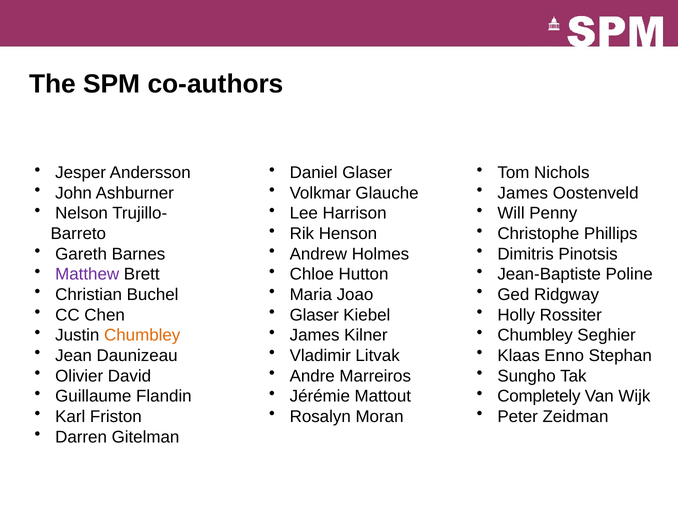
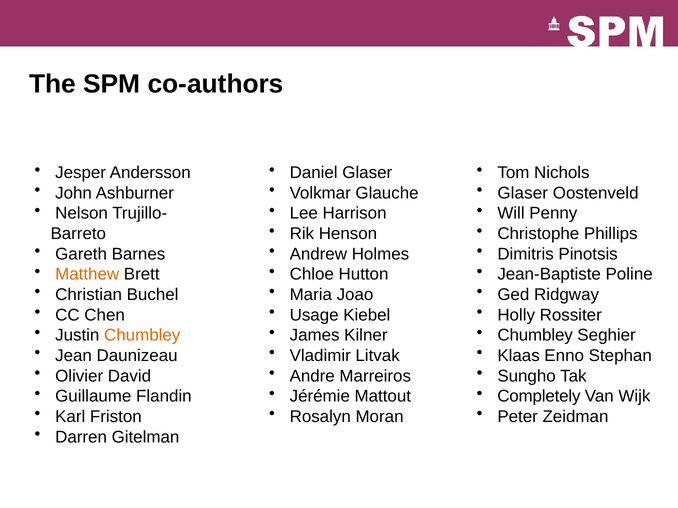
James: James -> Glaser (523, 193)
Matthew colour: purple -> orange (87, 275)
Glaser: Glaser -> Usage (314, 315)
